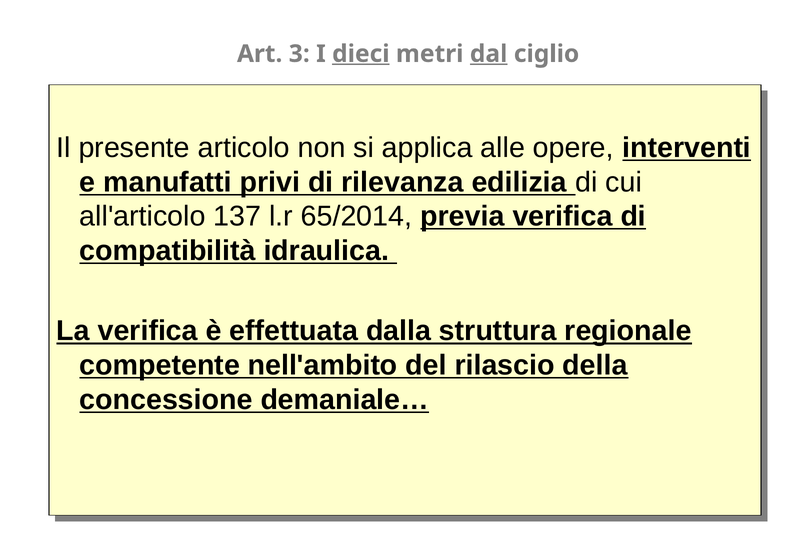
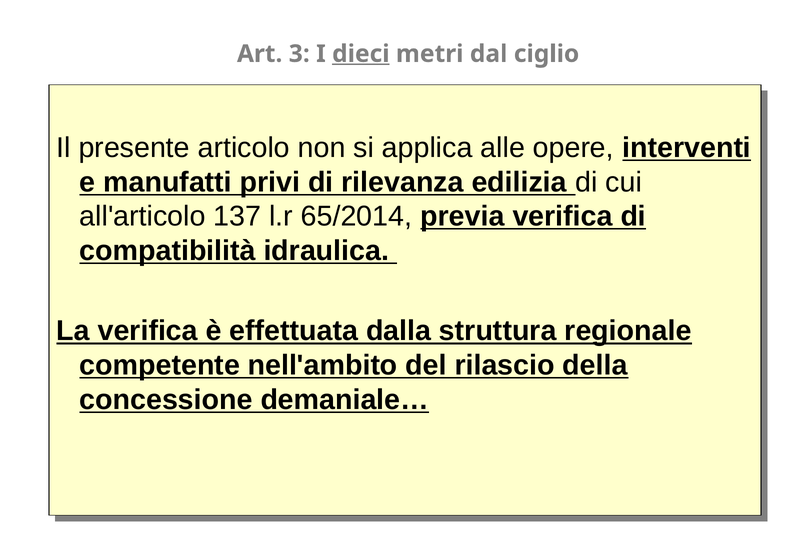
dal underline: present -> none (489, 54)
